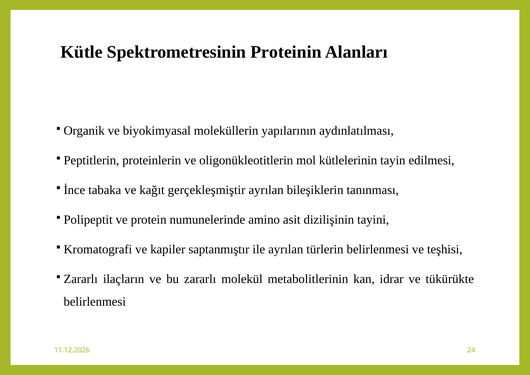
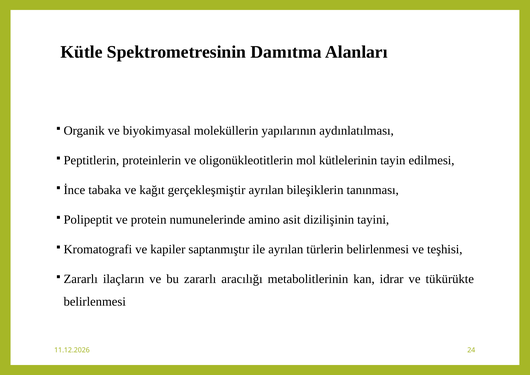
Proteinin: Proteinin -> Damıtma (286, 52)
molekül: molekül -> aracılığı (242, 279)
